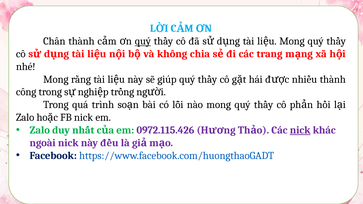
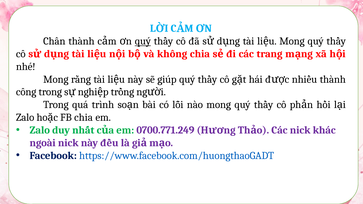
FB nick: nick -> chia (84, 118)
0972.115.426: 0972.115.426 -> 0700.771.249 (165, 130)
nick underline: present -> none (300, 130)
